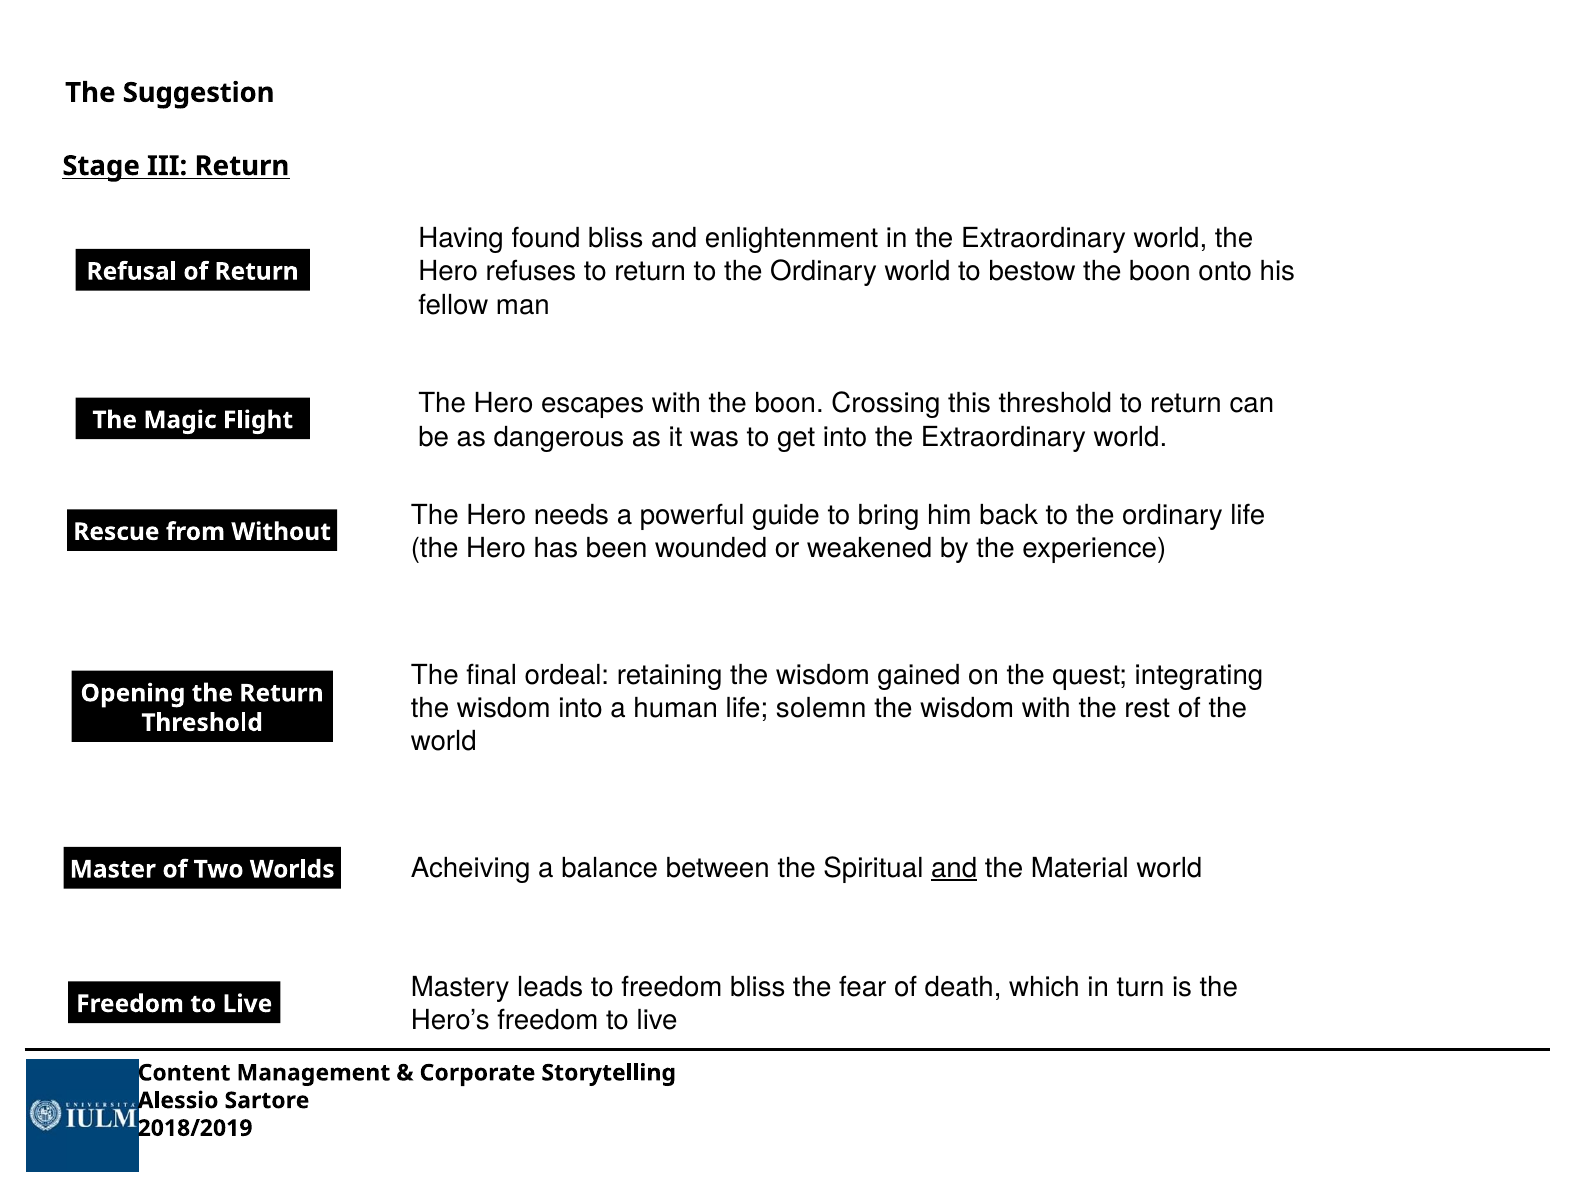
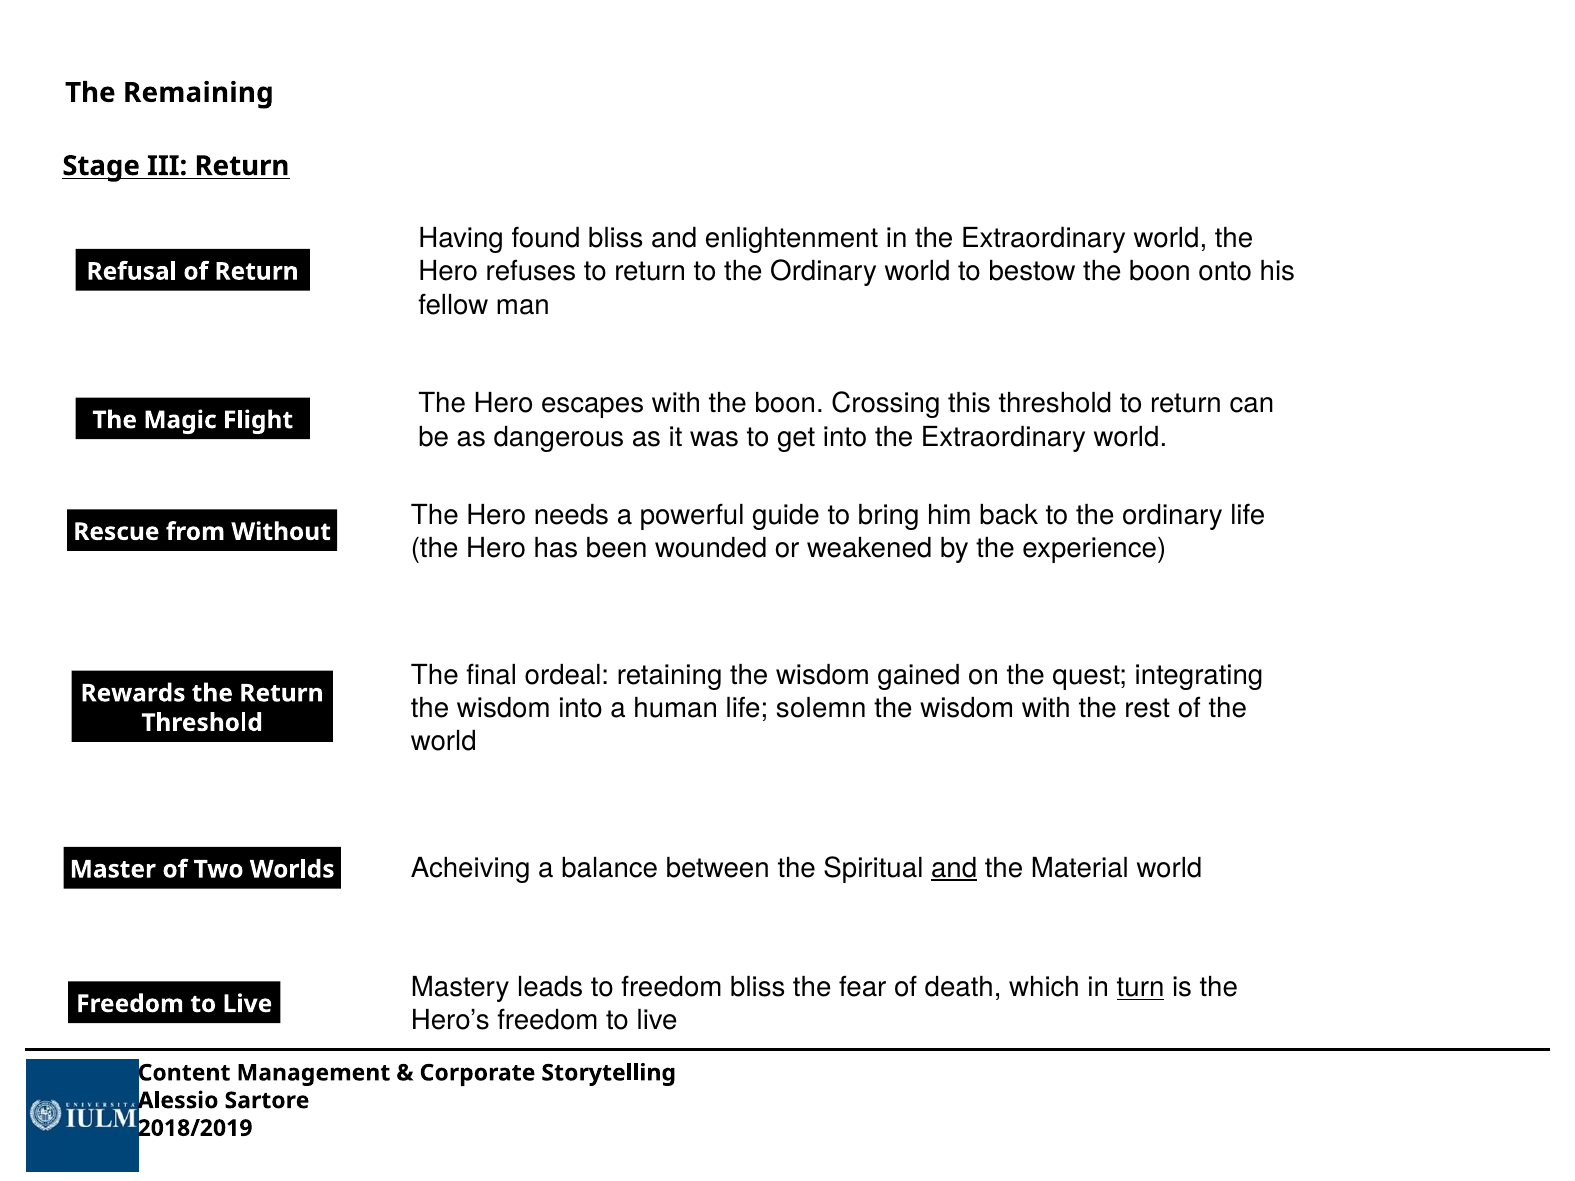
Suggestion: Suggestion -> Remaining (198, 93)
Opening: Opening -> Rewards (133, 693)
turn underline: none -> present (1141, 988)
